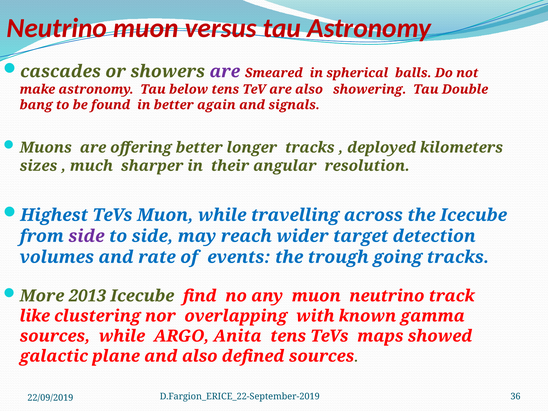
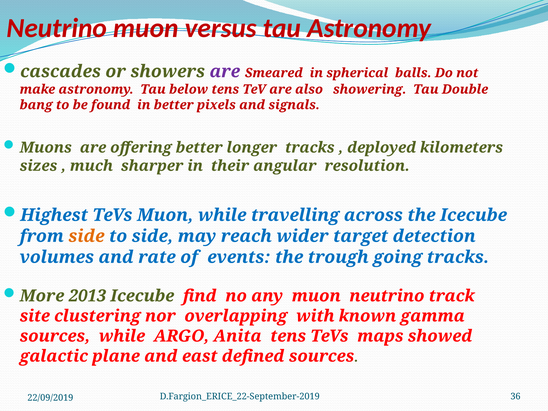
again: again -> pixels (216, 105)
side colour: purple -> orange (86, 236)
like: like -> site (35, 316)
and also: also -> east (200, 356)
